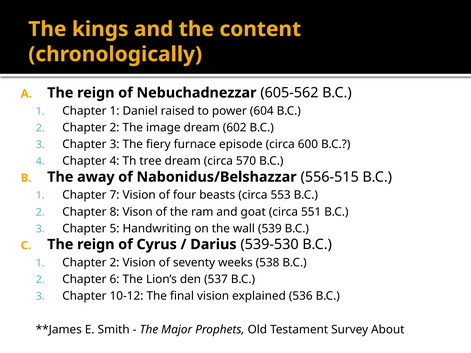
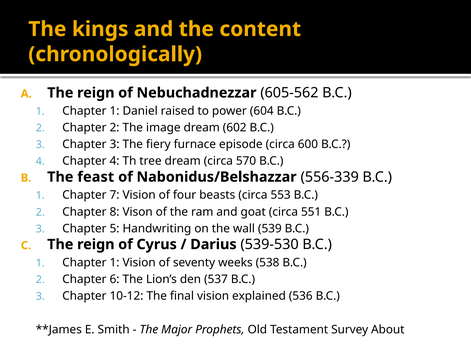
away: away -> feast (96, 177)
556-515: 556-515 -> 556-339 (330, 177)
2: 2 -> 1 (115, 263)
